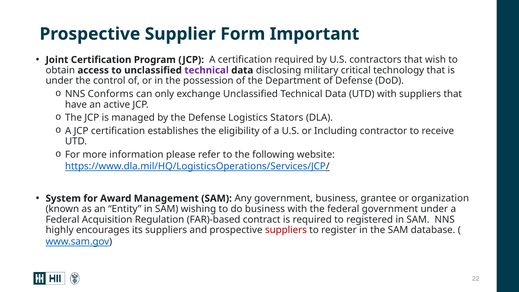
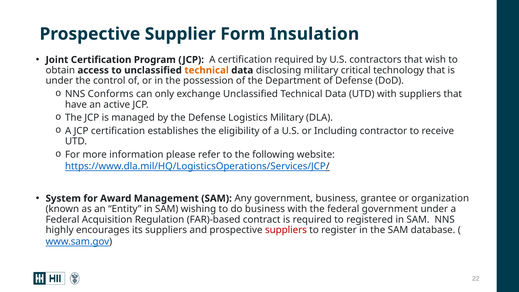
Important: Important -> Insulation (314, 34)
technical colour: purple -> orange (207, 70)
Logistics Stators: Stators -> Military (287, 118)
